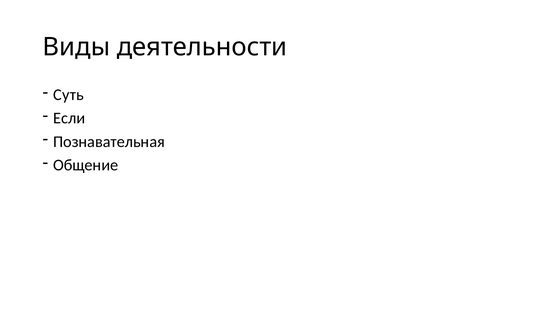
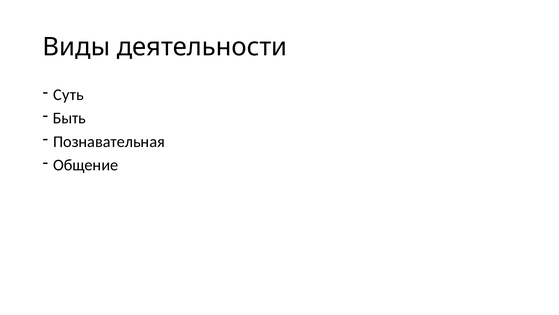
Если: Если -> Быть (69, 118)
